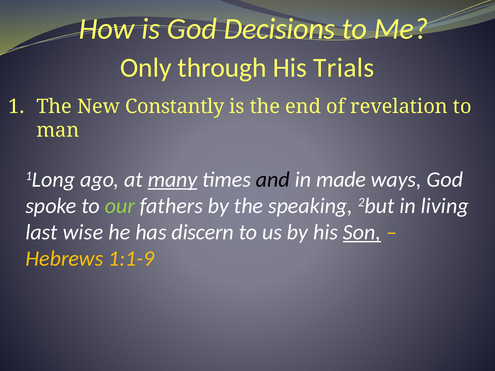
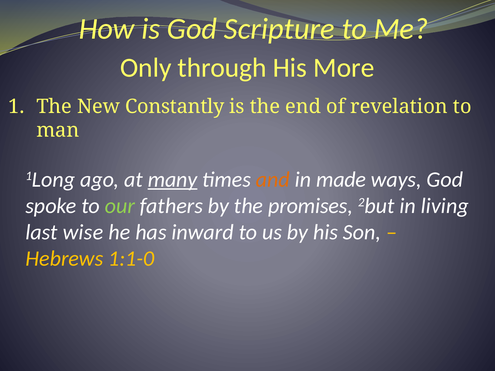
Decisions: Decisions -> Scripture (279, 29)
Trials: Trials -> More (344, 68)
and colour: black -> orange (273, 180)
speaking: speaking -> promises (311, 206)
discern: discern -> inward (203, 232)
Son underline: present -> none (362, 232)
1:1-9: 1:1-9 -> 1:1-0 (131, 259)
